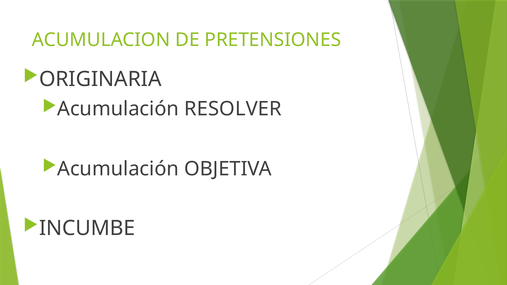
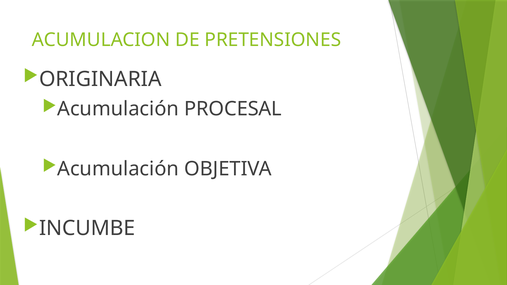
RESOLVER: RESOLVER -> PROCESAL (233, 109)
